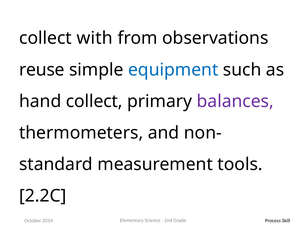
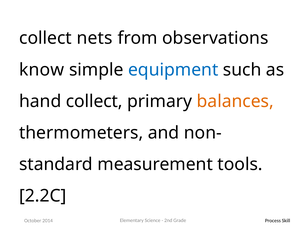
with: with -> nets (95, 38)
reuse: reuse -> know (42, 70)
balances colour: purple -> orange (235, 101)
